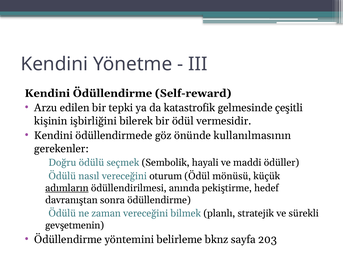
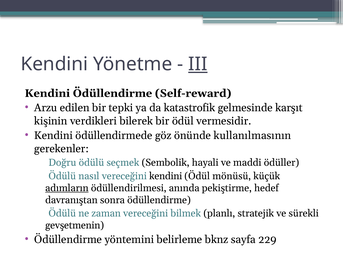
III underline: none -> present (198, 64)
çeşitli: çeşitli -> karşıt (289, 108)
işbirliğini: işbirliğini -> verdikleri (93, 121)
vereceğini oturum: oturum -> kendini (166, 176)
203: 203 -> 229 (267, 240)
